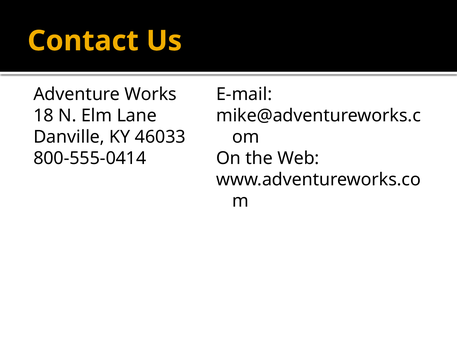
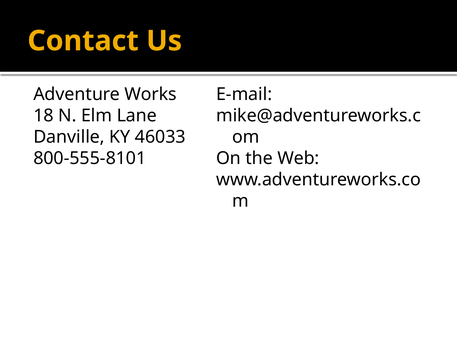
800-555-0414: 800-555-0414 -> 800-555-8101 (90, 158)
